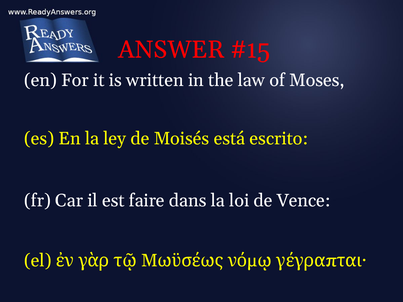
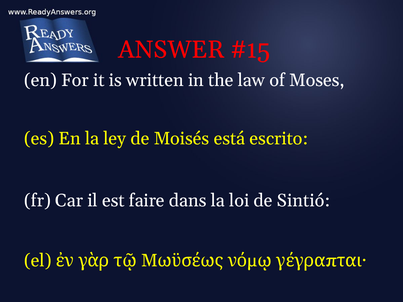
Vence: Vence -> Sintió (304, 201)
